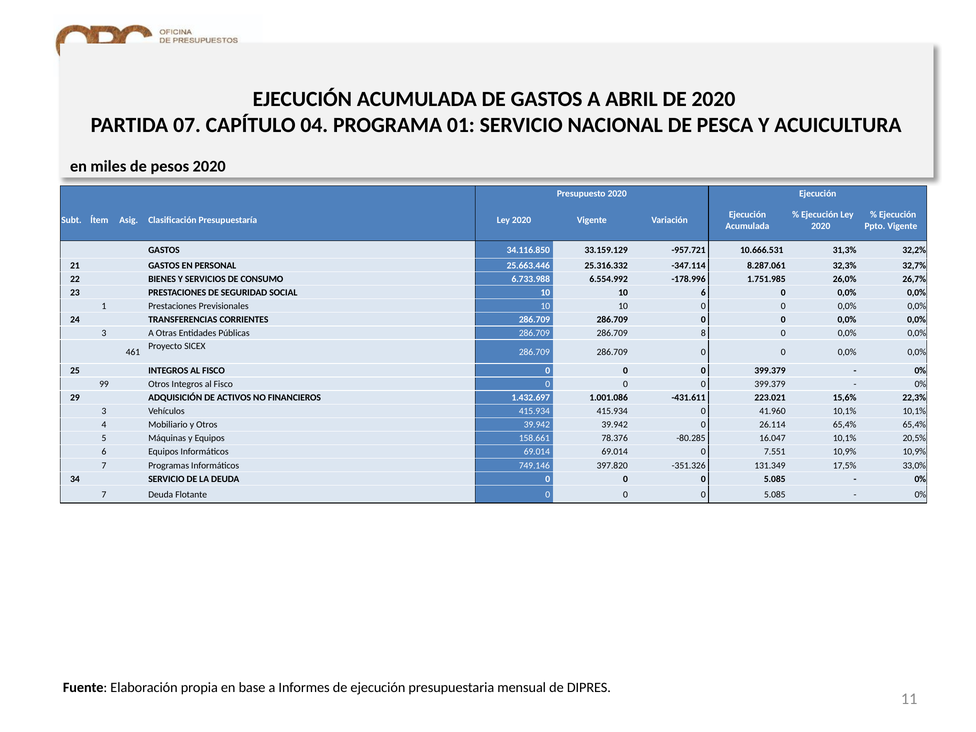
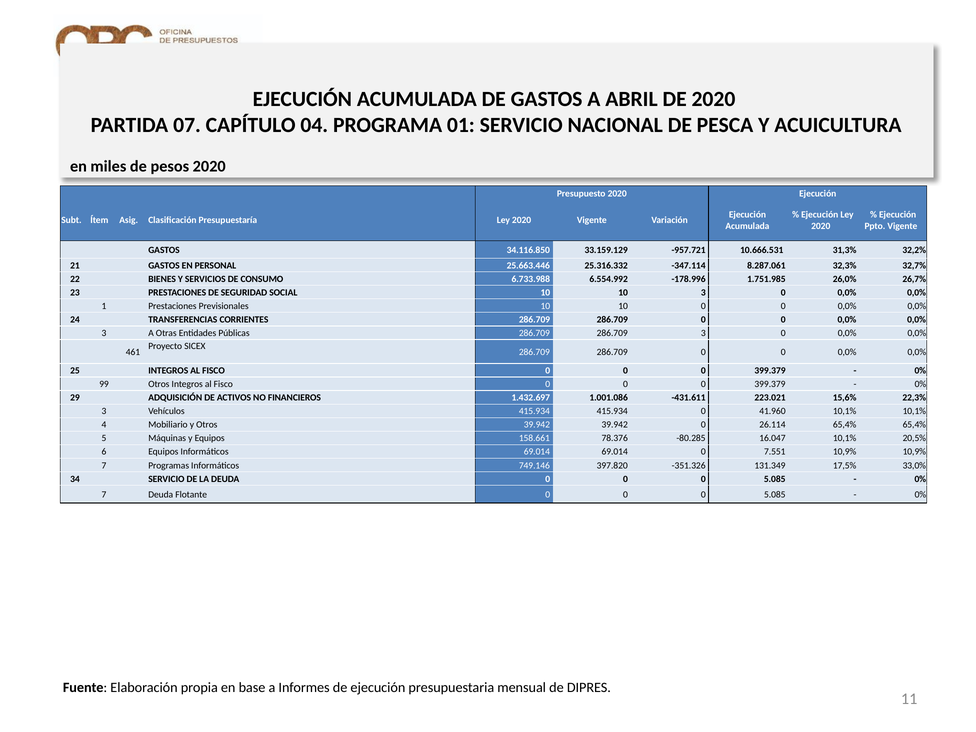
10 6: 6 -> 3 (703, 293)
286.709 8: 8 -> 3 (703, 333)
